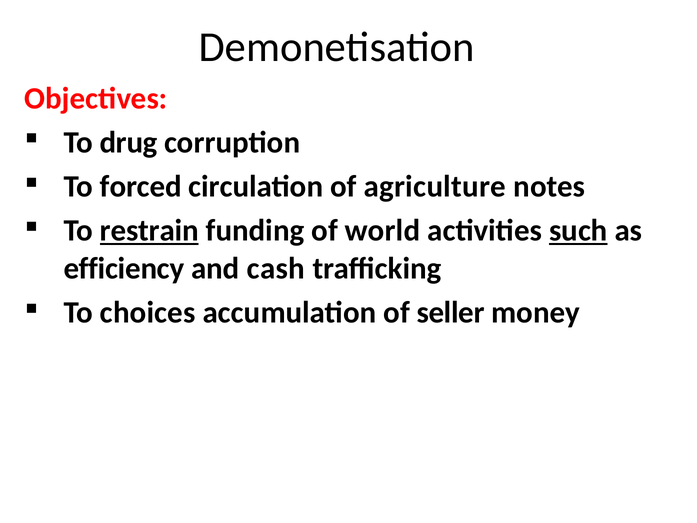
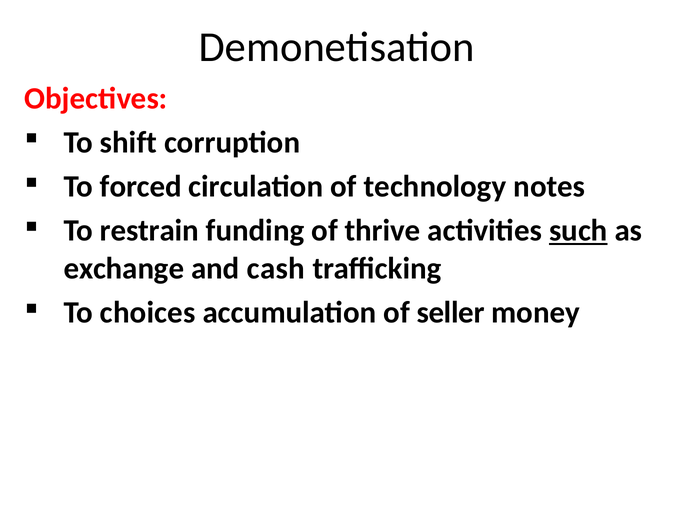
drug: drug -> shift (128, 142)
agriculture: agriculture -> technology (435, 186)
restrain underline: present -> none (149, 230)
world: world -> thrive (383, 230)
efficiency: efficiency -> exchange (124, 268)
